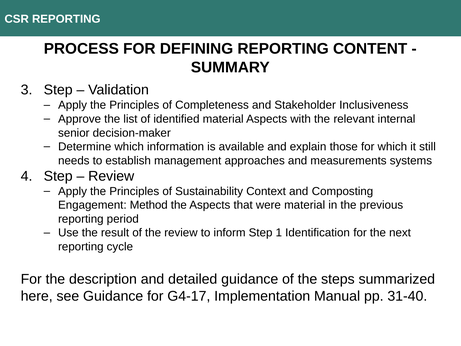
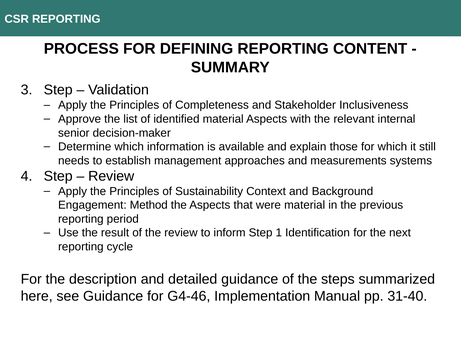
Composting: Composting -> Background (343, 191)
G4-17: G4-17 -> G4-46 (189, 296)
